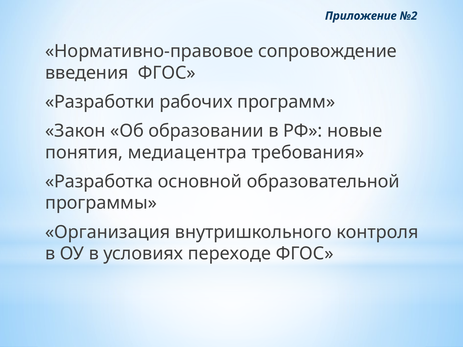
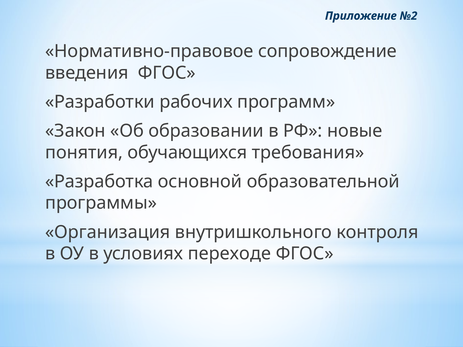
медиацентра: медиацентра -> обучающихся (187, 153)
